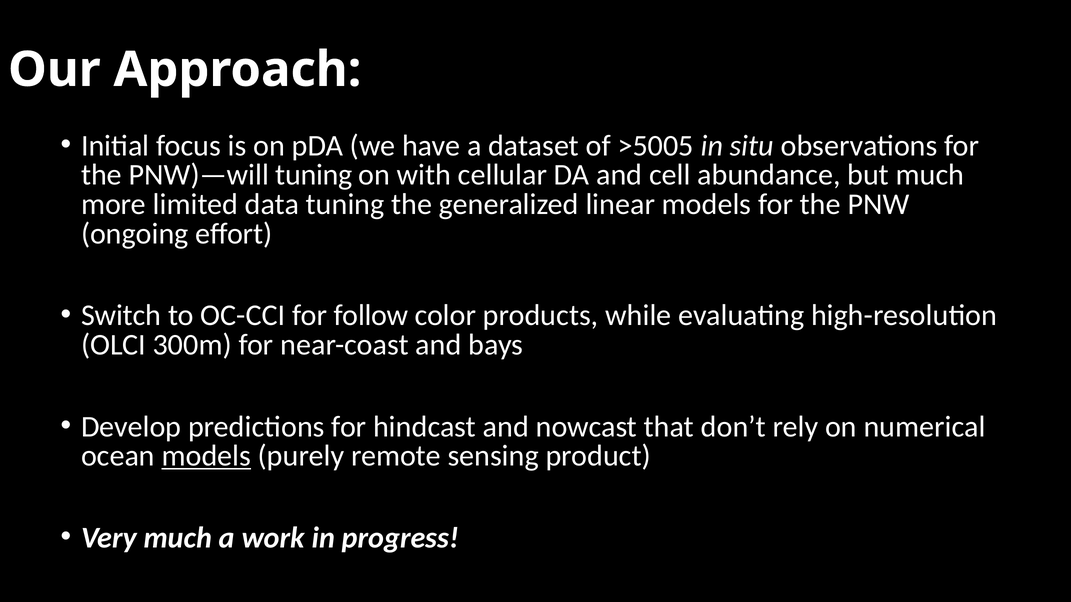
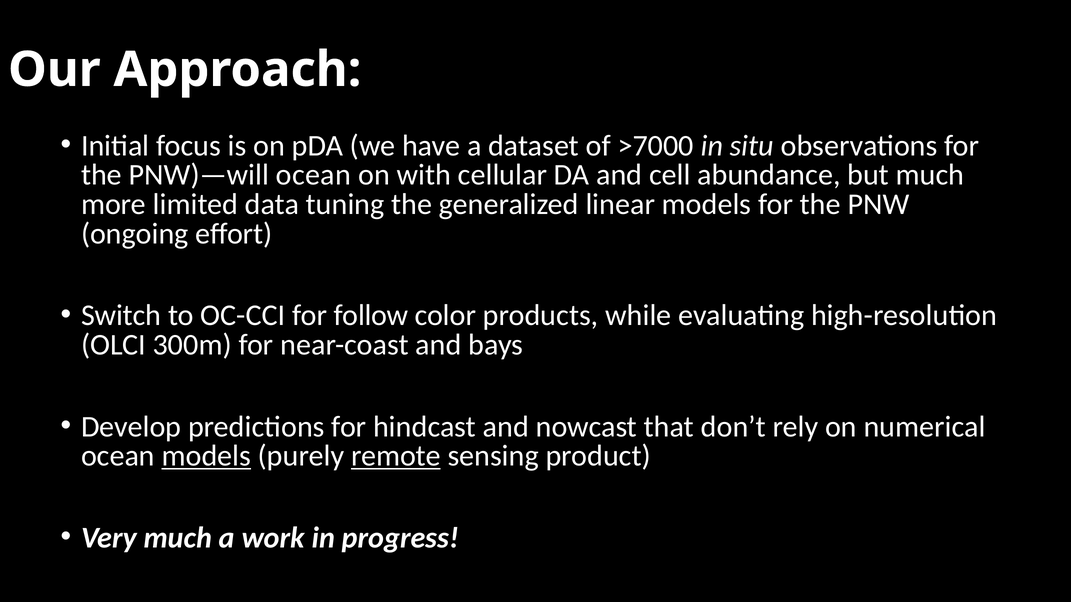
>5005: >5005 -> >7000 (656, 146)
PNW)—will tuning: tuning -> ocean (313, 175)
remote underline: none -> present (396, 456)
